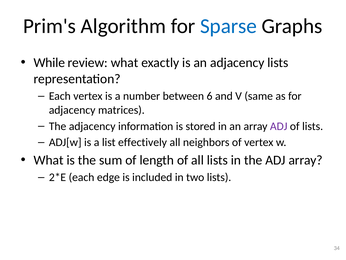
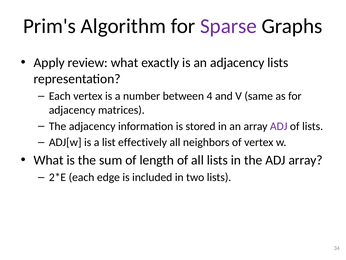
Sparse colour: blue -> purple (228, 26)
While: While -> Apply (49, 63)
6: 6 -> 4 (210, 96)
